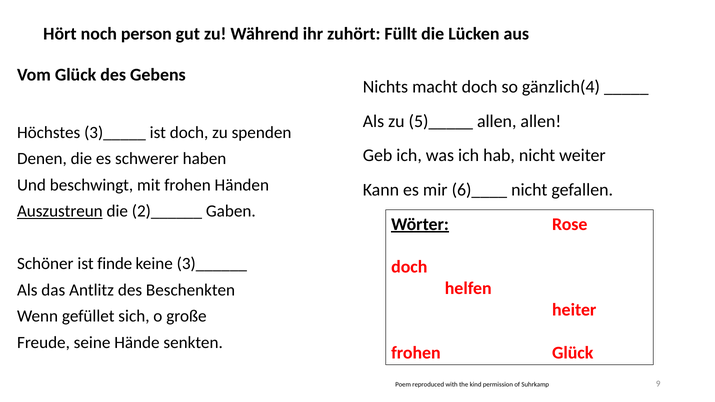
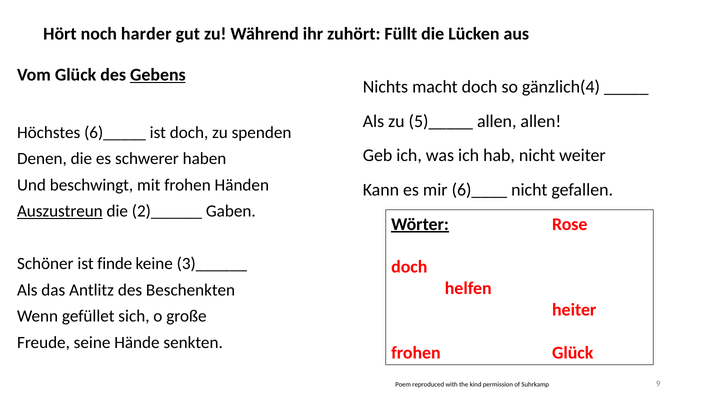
person: person -> harder (146, 34)
Gebens underline: none -> present (158, 75)
3)_____: 3)_____ -> 6)_____ (115, 132)
